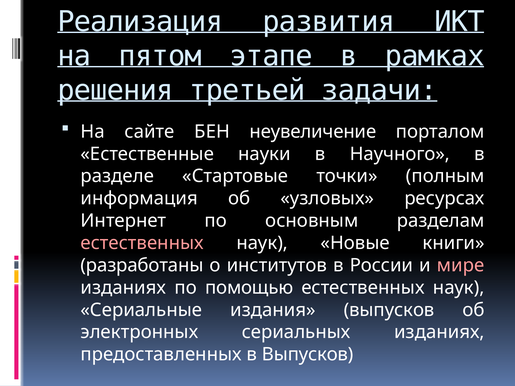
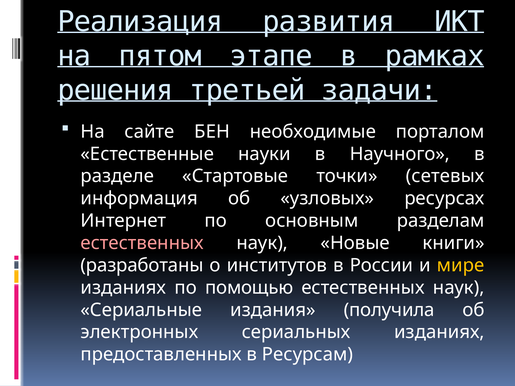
неувеличение: неувеличение -> необходимые (313, 132)
полным: полным -> сетевых (445, 176)
мире colour: pink -> yellow (461, 265)
издания выпусков: выпусков -> получила (389, 310)
в Выпусков: Выпусков -> Ресурсам (308, 355)
